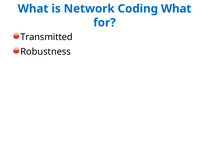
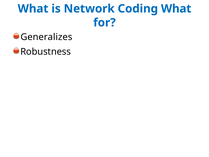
Transmitted: Transmitted -> Generalizes (46, 37)
